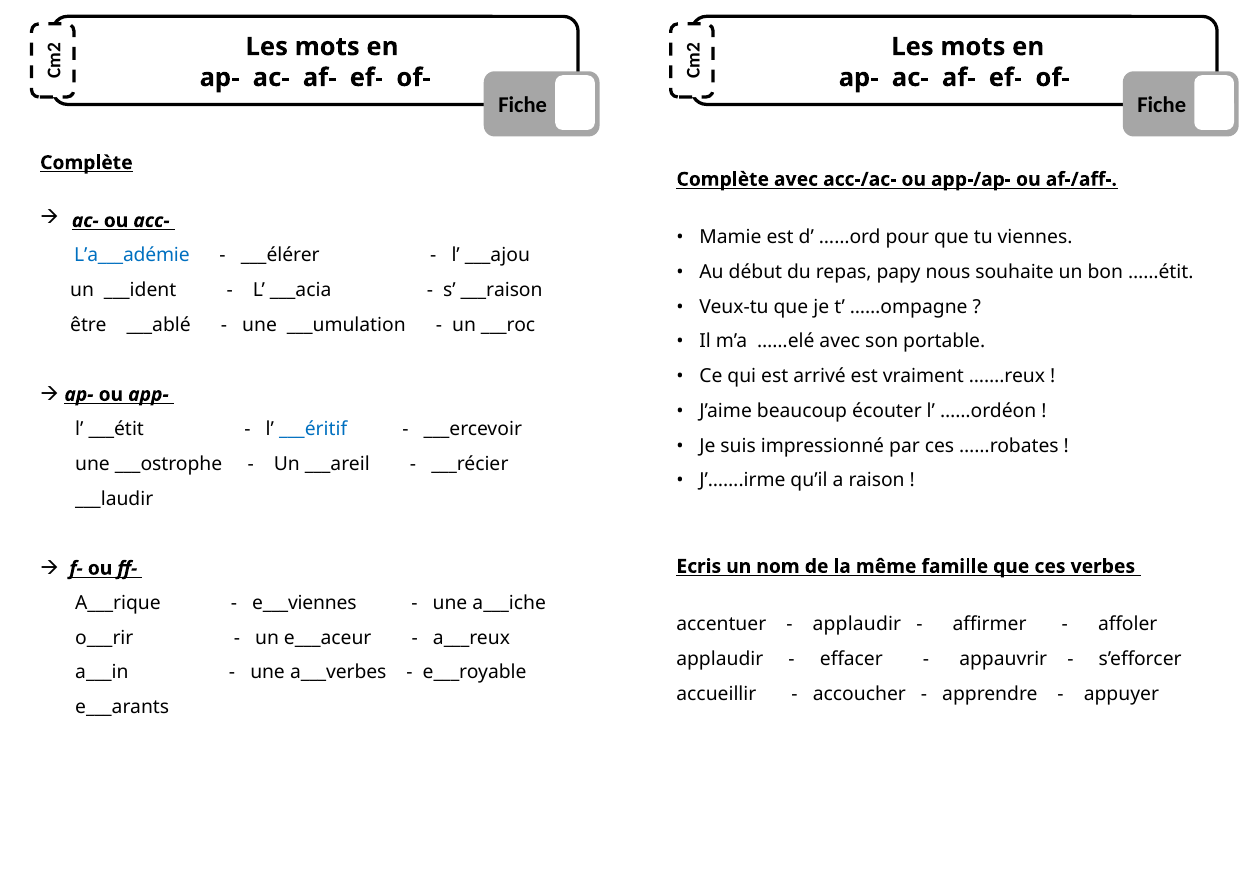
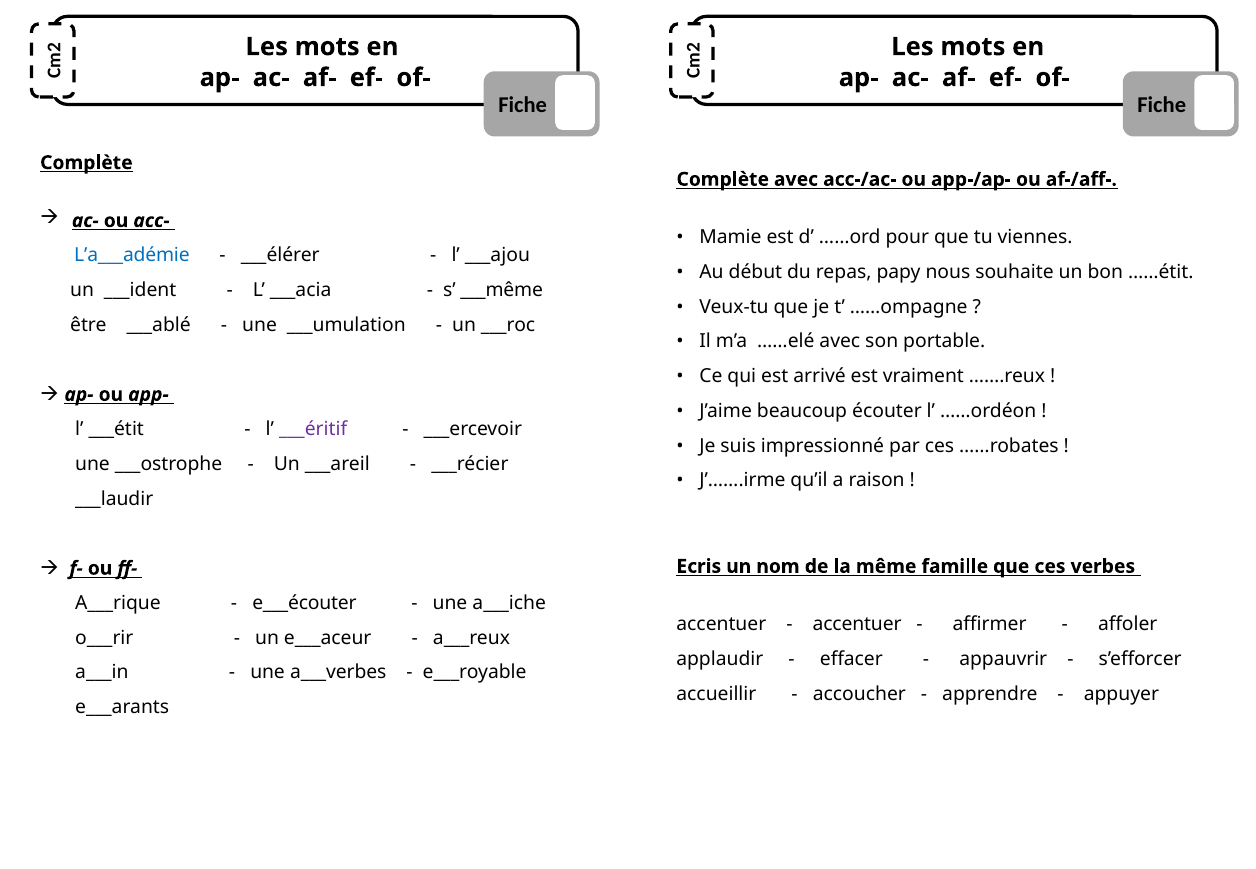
___raison: ___raison -> ___même (502, 290)
___éritif colour: blue -> purple (313, 429)
e___viennes: e___viennes -> e___écouter (304, 603)
applaudir: applaudir -> accentuer (857, 625)
